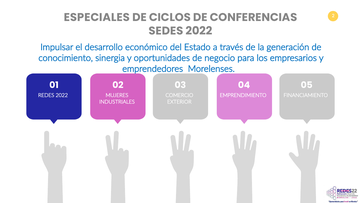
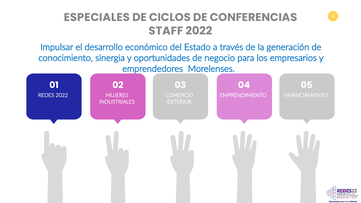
SEDES: SEDES -> STAFF (166, 31)
